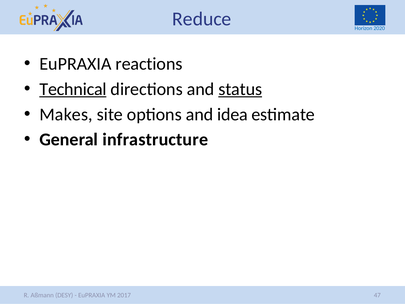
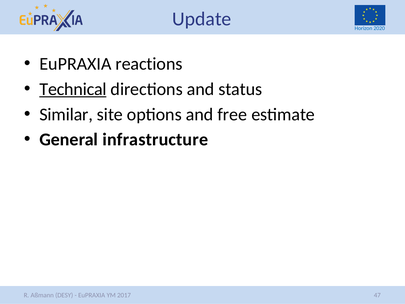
Reduce: Reduce -> Update (202, 19)
status underline: present -> none (240, 89)
Makes: Makes -> Similar (66, 114)
idea: idea -> free (232, 114)
